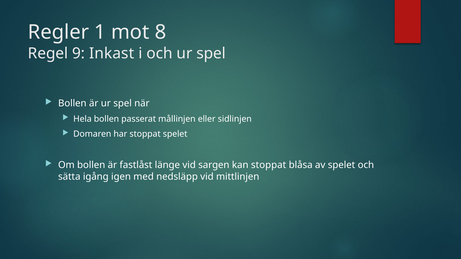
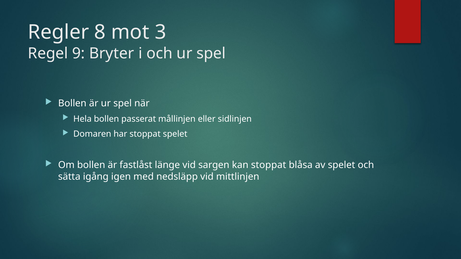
1: 1 -> 8 (100, 32)
8: 8 -> 3 (160, 32)
Inkast: Inkast -> Bryter (112, 53)
